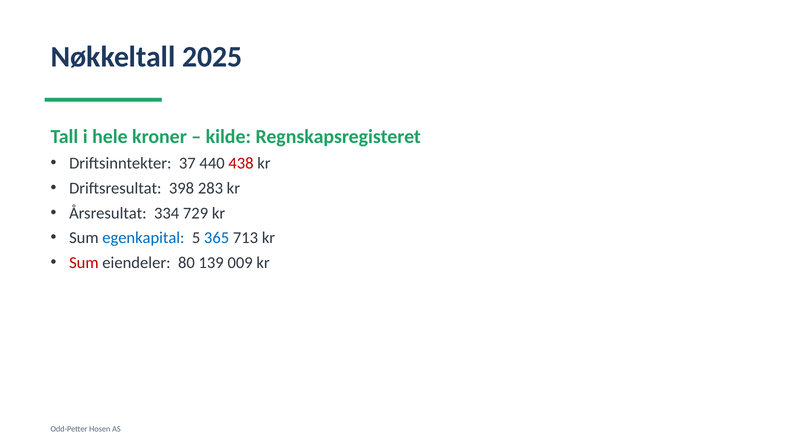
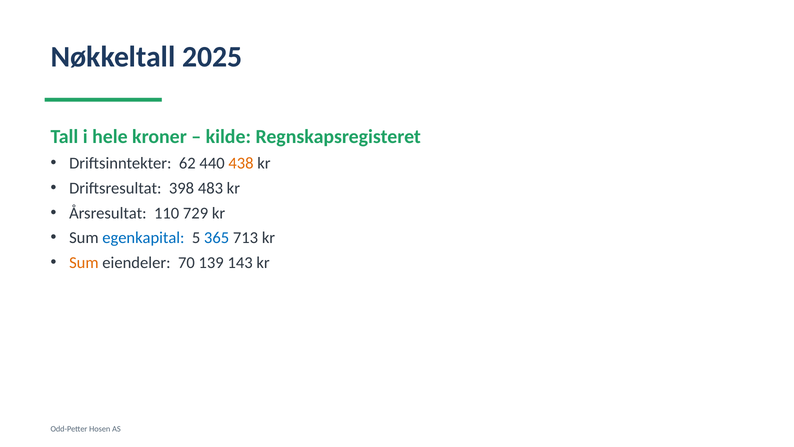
37: 37 -> 62 (187, 163)
438 colour: red -> orange (241, 163)
283: 283 -> 483 (210, 188)
334: 334 -> 110 (167, 213)
Sum colour: red -> orange (84, 263)
80: 80 -> 70 (186, 263)
009: 009 -> 143 (240, 263)
